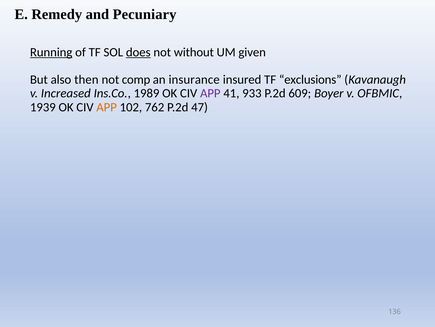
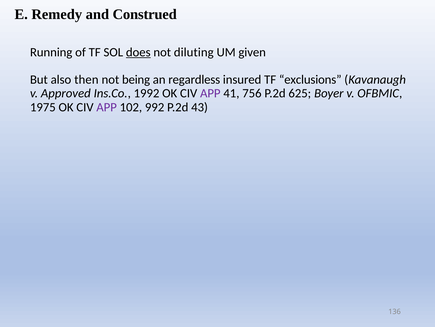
Pecuniary: Pecuniary -> Construed (145, 14)
Running underline: present -> none (51, 52)
without: without -> diluting (194, 52)
comp: comp -> being (136, 80)
insurance: insurance -> regardless (194, 80)
Increased: Increased -> Approved (66, 93)
1989: 1989 -> 1992 (147, 93)
933: 933 -> 756 (252, 93)
609: 609 -> 625 (300, 93)
1939: 1939 -> 1975 (43, 107)
APP colour: orange -> purple (107, 107)
762: 762 -> 992 (155, 107)
47: 47 -> 43 (200, 107)
